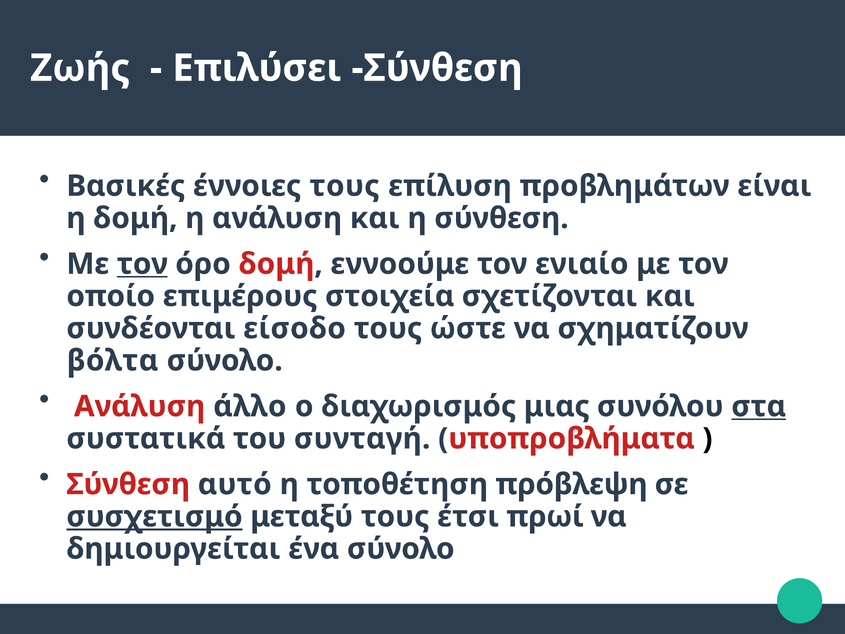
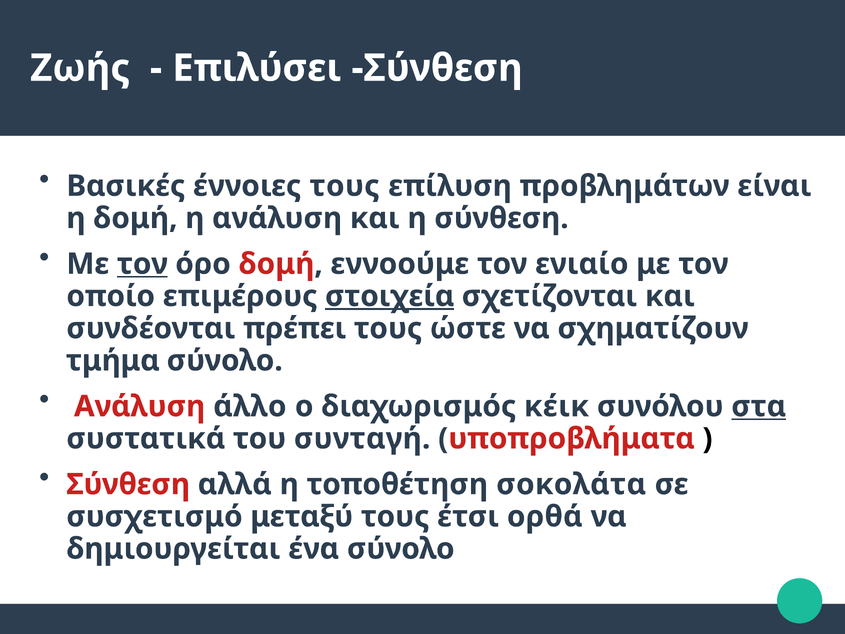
στοιχεία underline: none -> present (390, 296)
είσοδο: είσοδο -> πρέπει (295, 328)
βόλτα: βόλτα -> τμήμα (113, 360)
μιας: μιας -> κέικ (556, 406)
αυτό: αυτό -> αλλά (235, 484)
πρόβλεψη: πρόβλεψη -> σοκολάτα (571, 484)
συσχετισμό underline: present -> none (155, 516)
πρωί: πρωί -> ορθά (545, 516)
